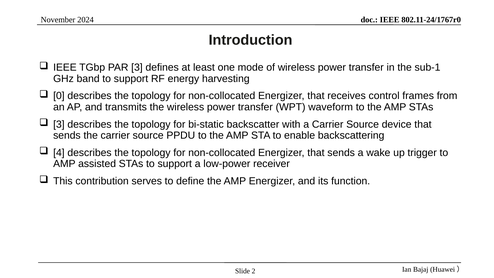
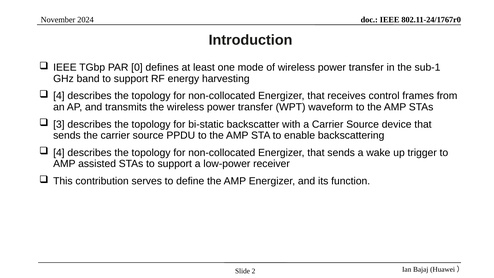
PAR 3: 3 -> 0 (137, 67)
0: 0 -> 4 (59, 96)
